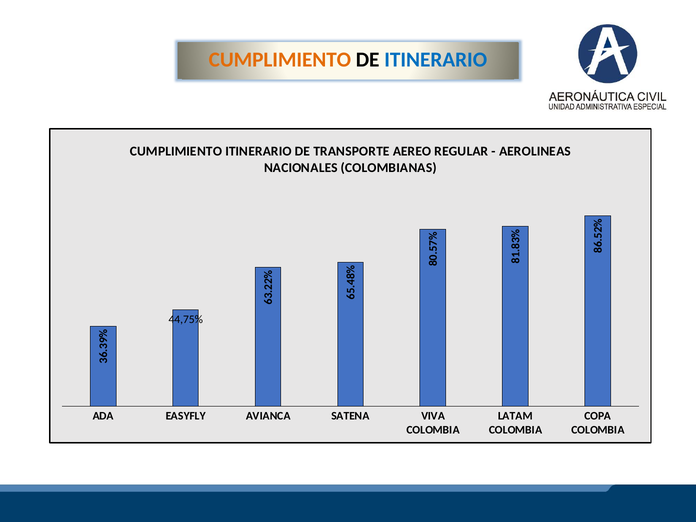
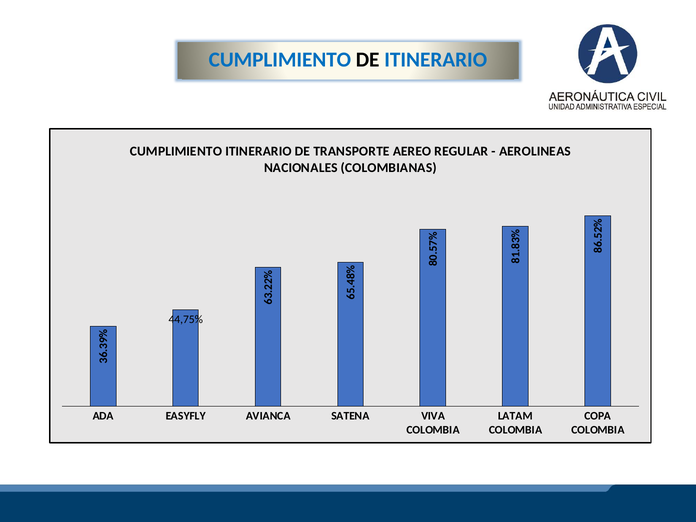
CUMPLIMIENTO colour: orange -> blue (280, 60)
